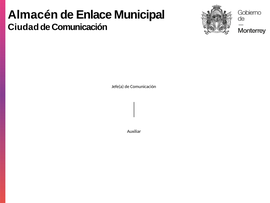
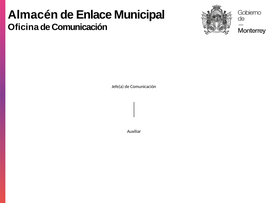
Ciudad: Ciudad -> Oficina (23, 27)
